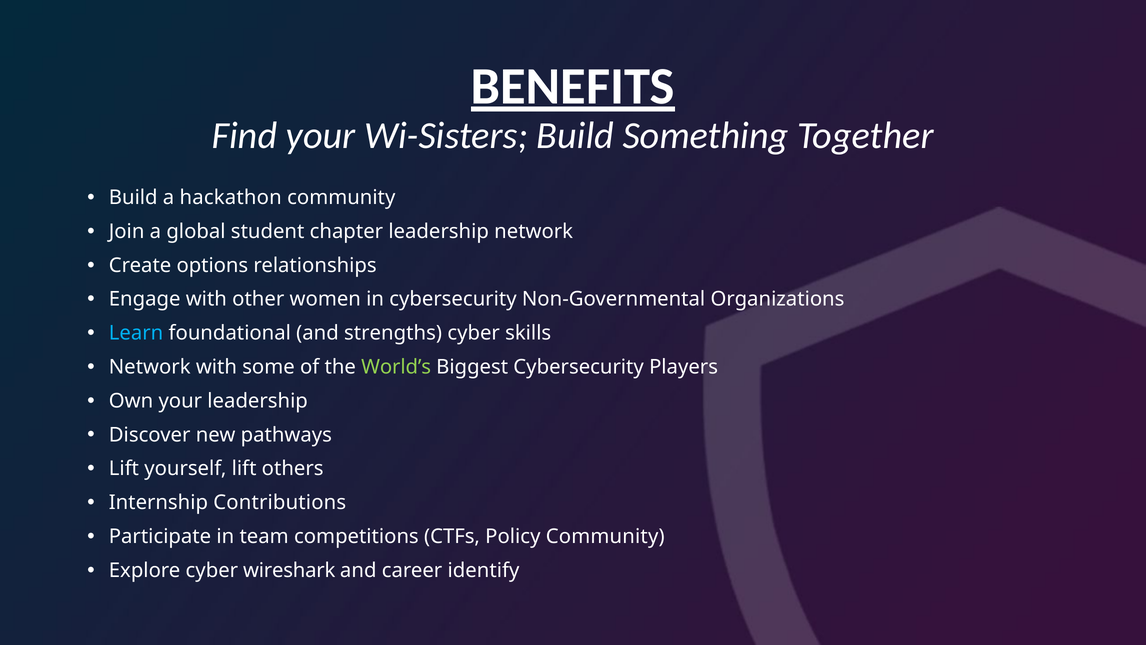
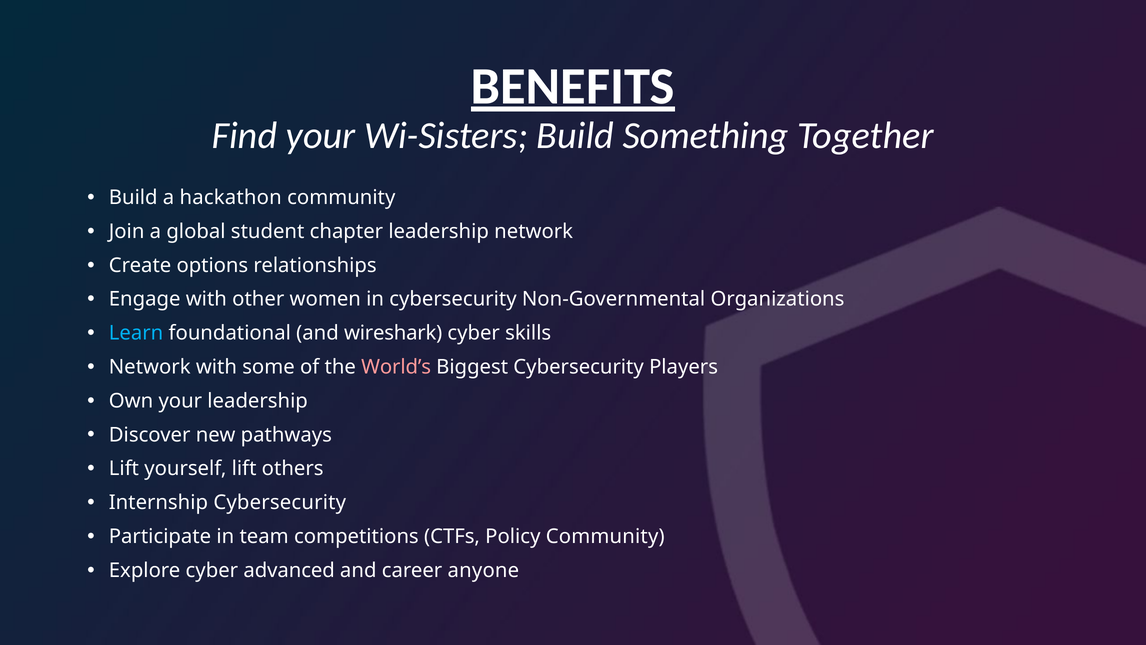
strengths: strengths -> wireshark (393, 333)
World’s colour: light green -> pink (396, 367)
Internship Contributions: Contributions -> Cybersecurity (280, 502)
wireshark: wireshark -> advanced (289, 570)
identify: identify -> anyone (483, 570)
